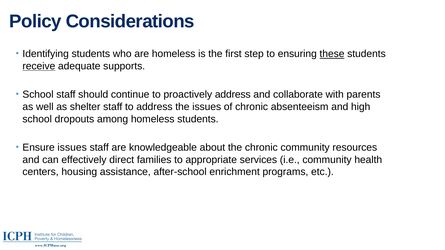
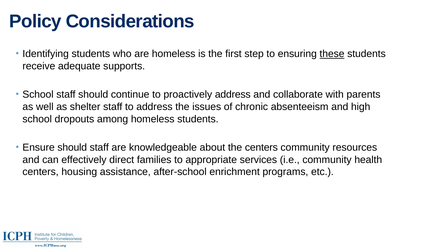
receive underline: present -> none (39, 66)
Ensure issues: issues -> should (72, 148)
the chronic: chronic -> centers (261, 148)
